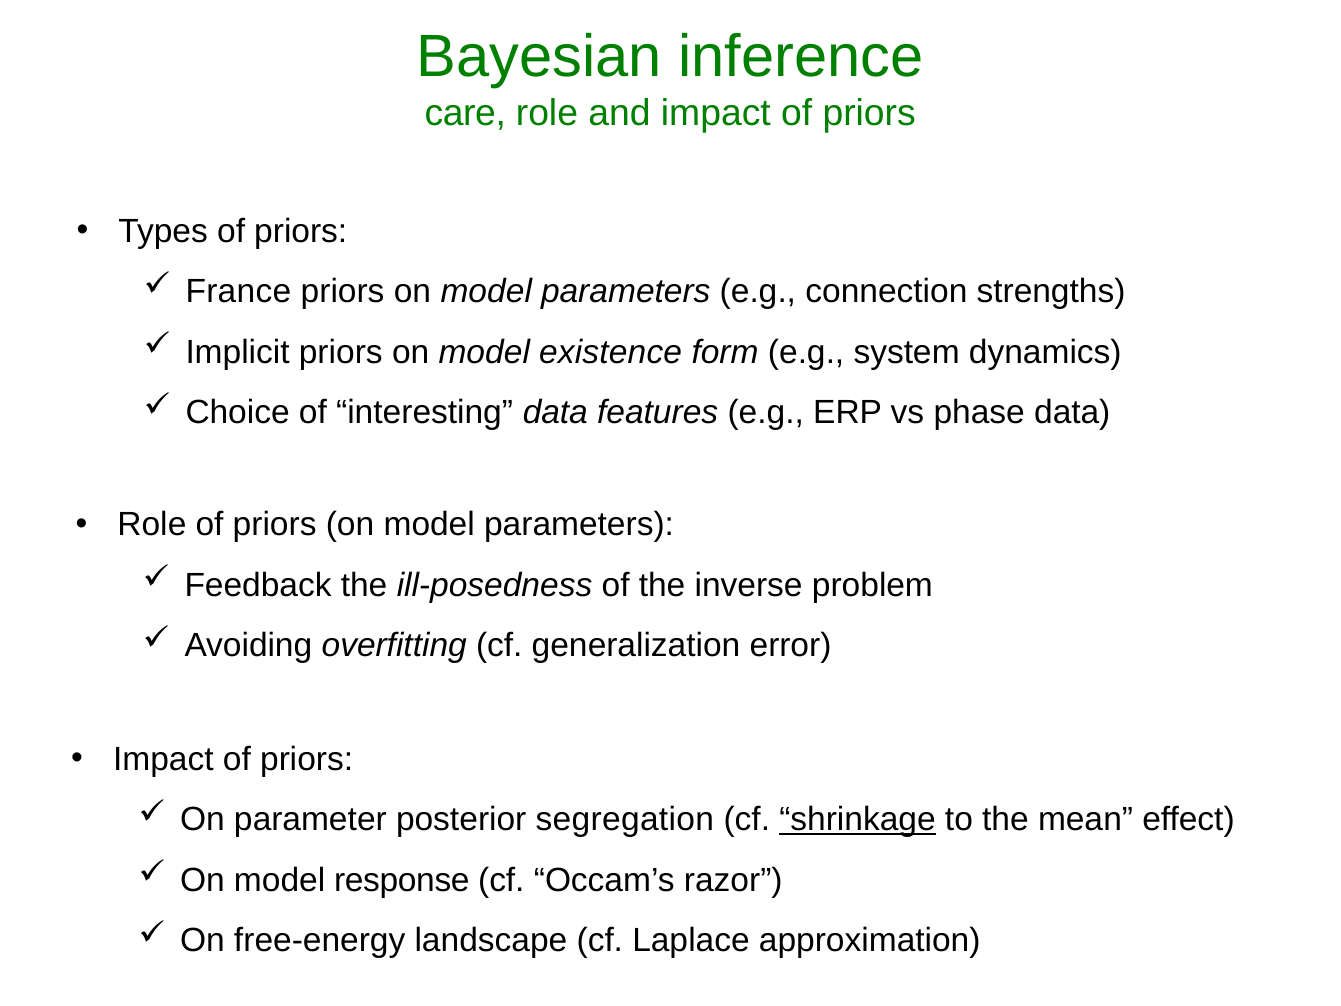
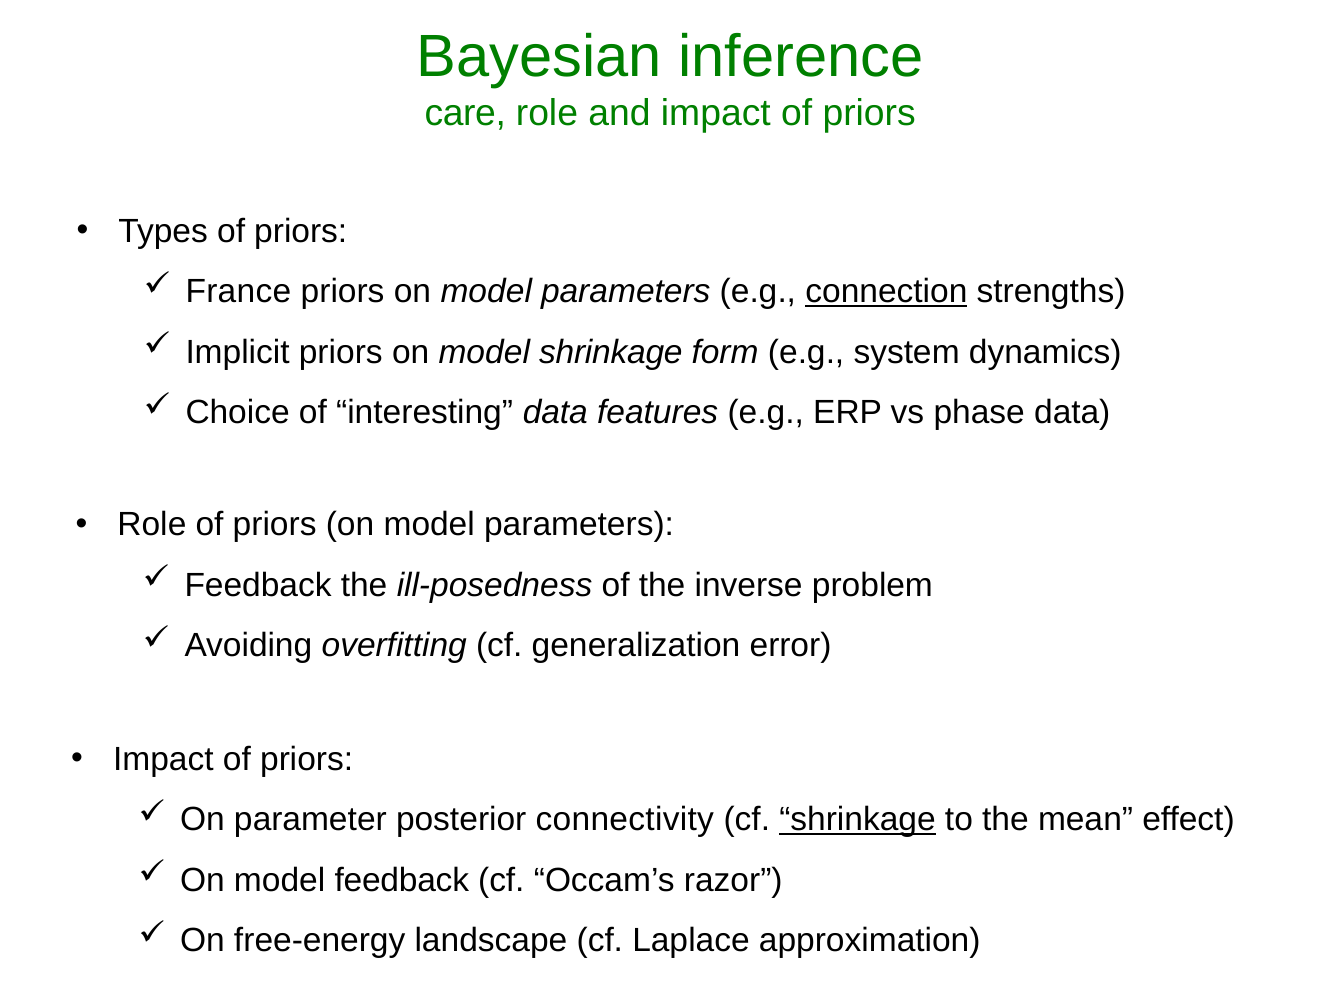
connection underline: none -> present (886, 292)
model existence: existence -> shrinkage (611, 352)
segregation: segregation -> connectivity (625, 820)
model response: response -> feedback (402, 880)
